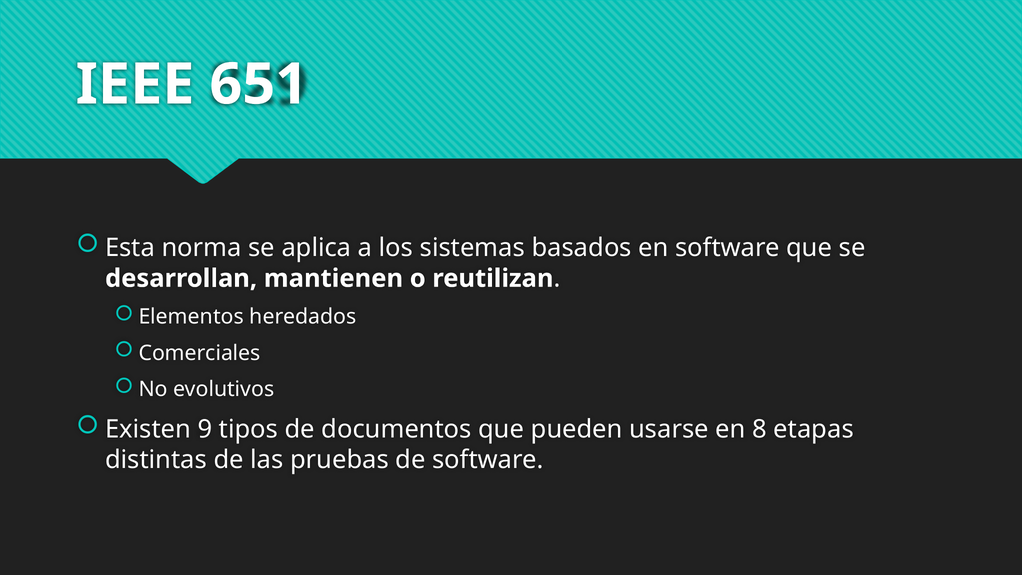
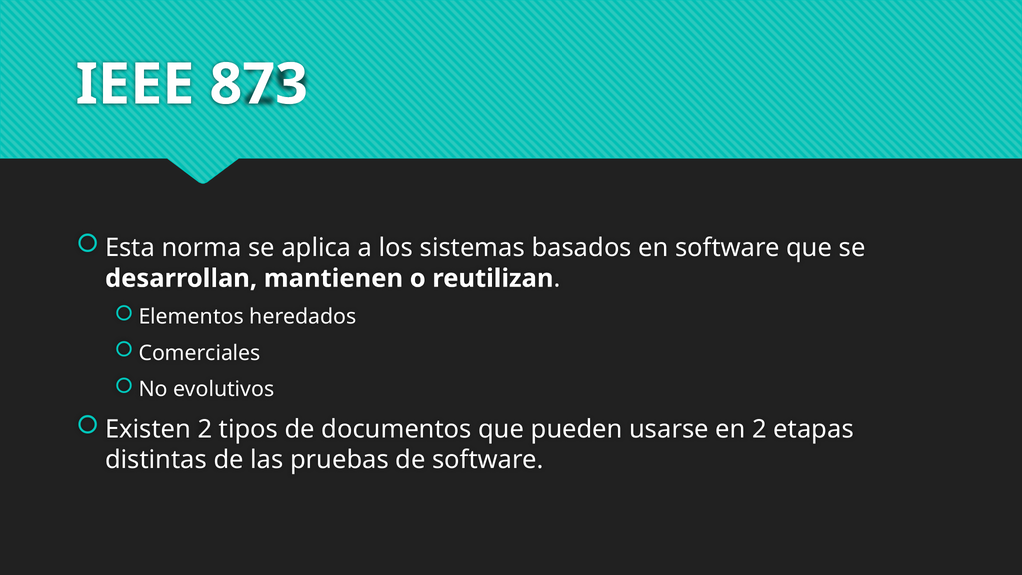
651: 651 -> 873 (259, 85)
Existen 9: 9 -> 2 (205, 429)
en 8: 8 -> 2 (760, 429)
